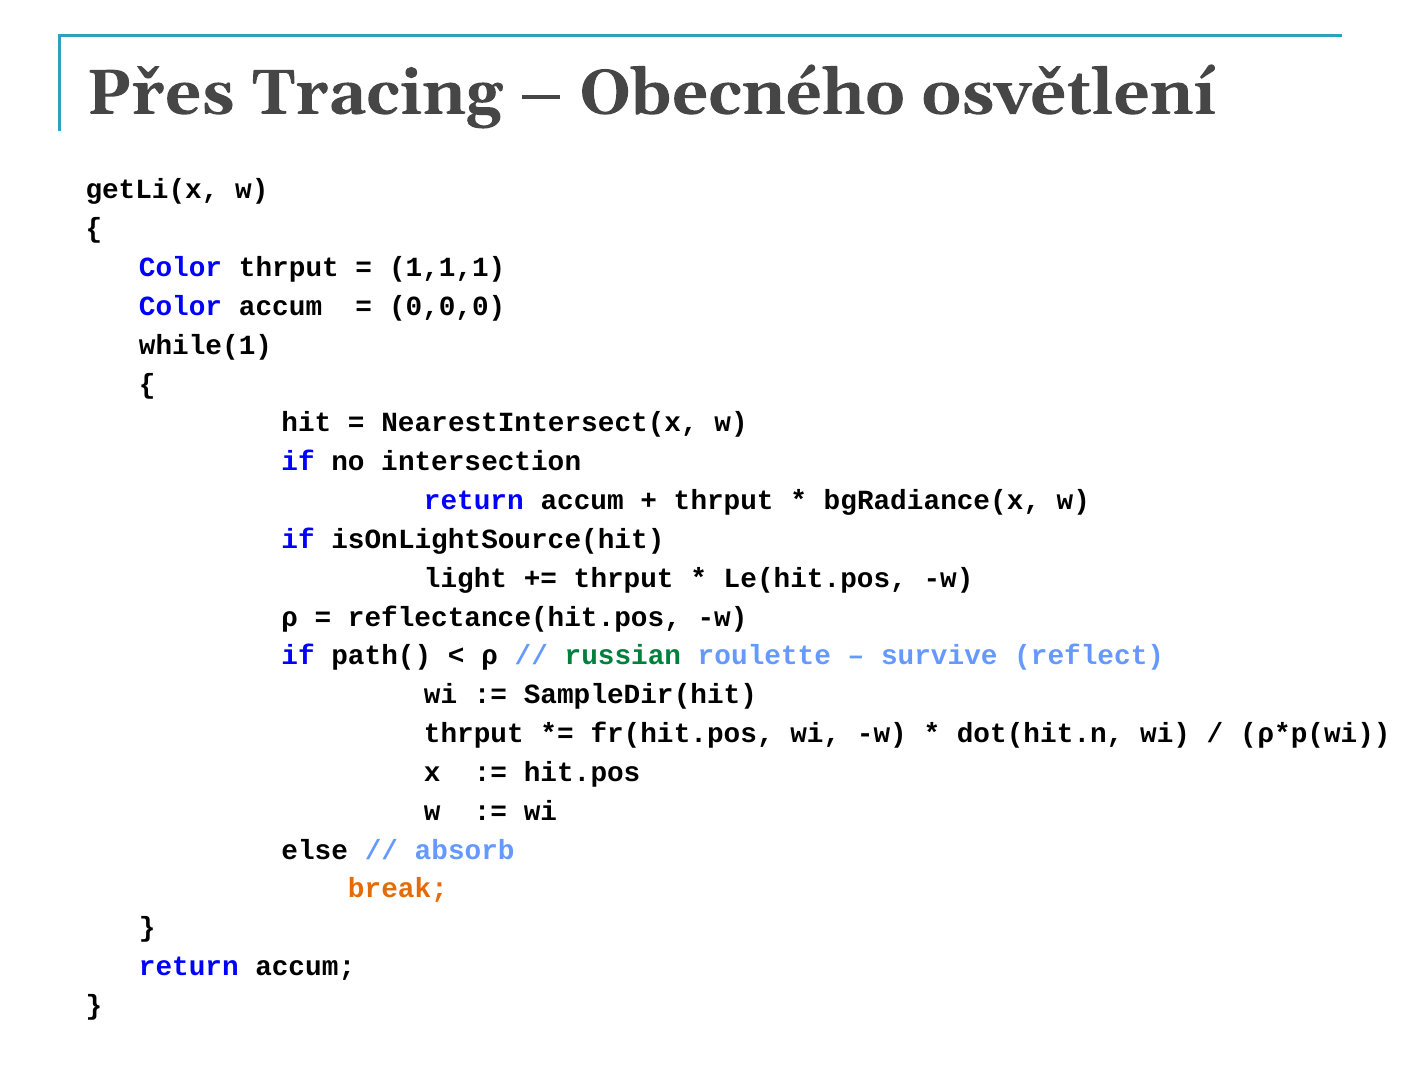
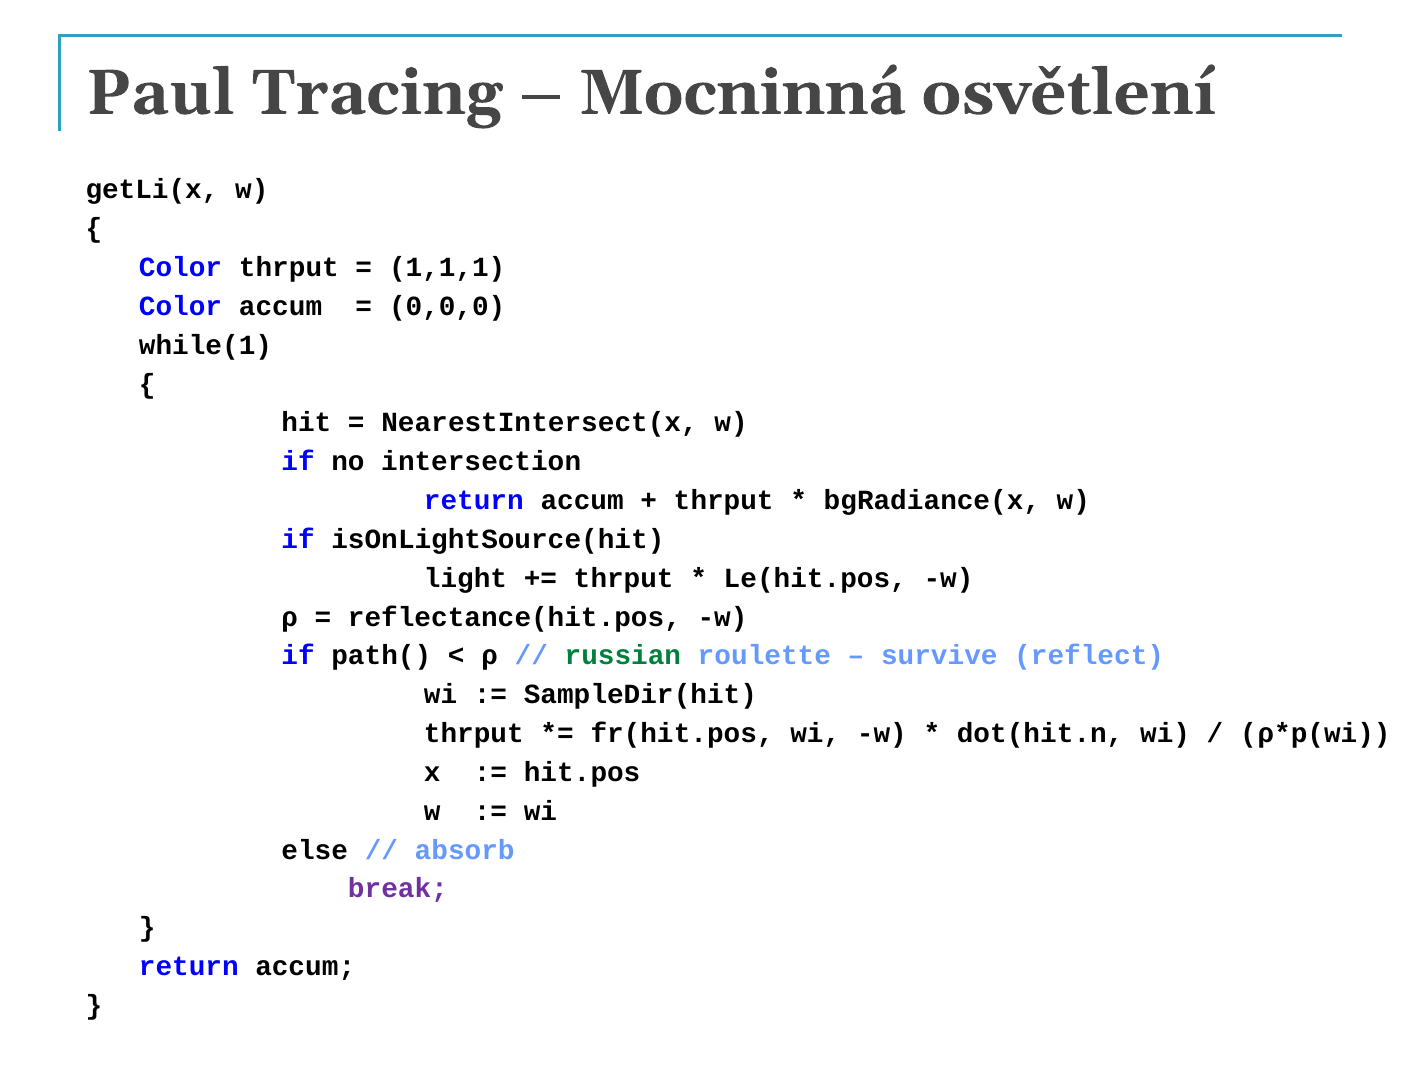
Přes: Přes -> Paul (160, 93)
Obecného: Obecného -> Mocninná (742, 93)
break colour: orange -> purple (398, 889)
